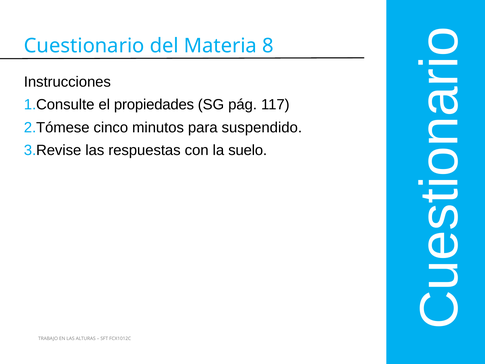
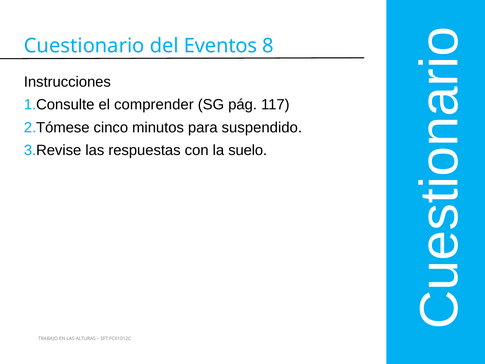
Materia: Materia -> Eventos (220, 46)
propiedades: propiedades -> comprender (154, 105)
